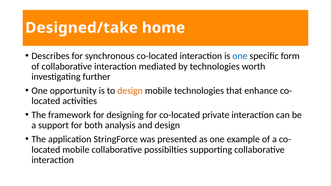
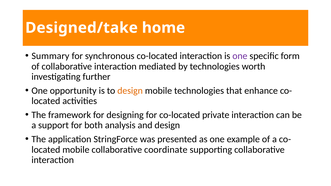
Describes: Describes -> Summary (50, 56)
one colour: blue -> purple (240, 56)
possibilties: possibilties -> coordinate (166, 150)
